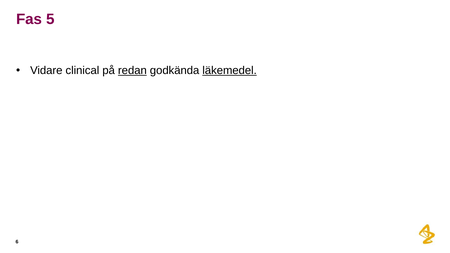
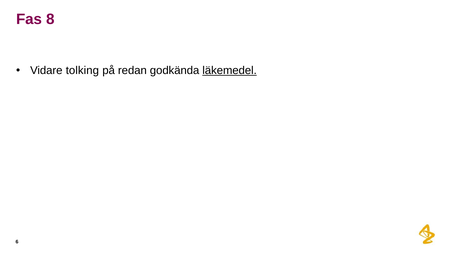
5: 5 -> 8 (50, 19)
clinical: clinical -> tolking (82, 71)
redan underline: present -> none (132, 71)
